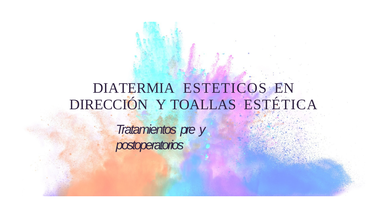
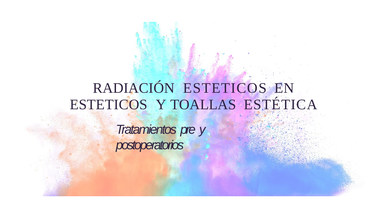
DIATERMIA: DIATERMIA -> RADIACIÓN (134, 88)
DIRECCIÓN: DIRECCIÓN -> ESTETICOS (109, 104)
